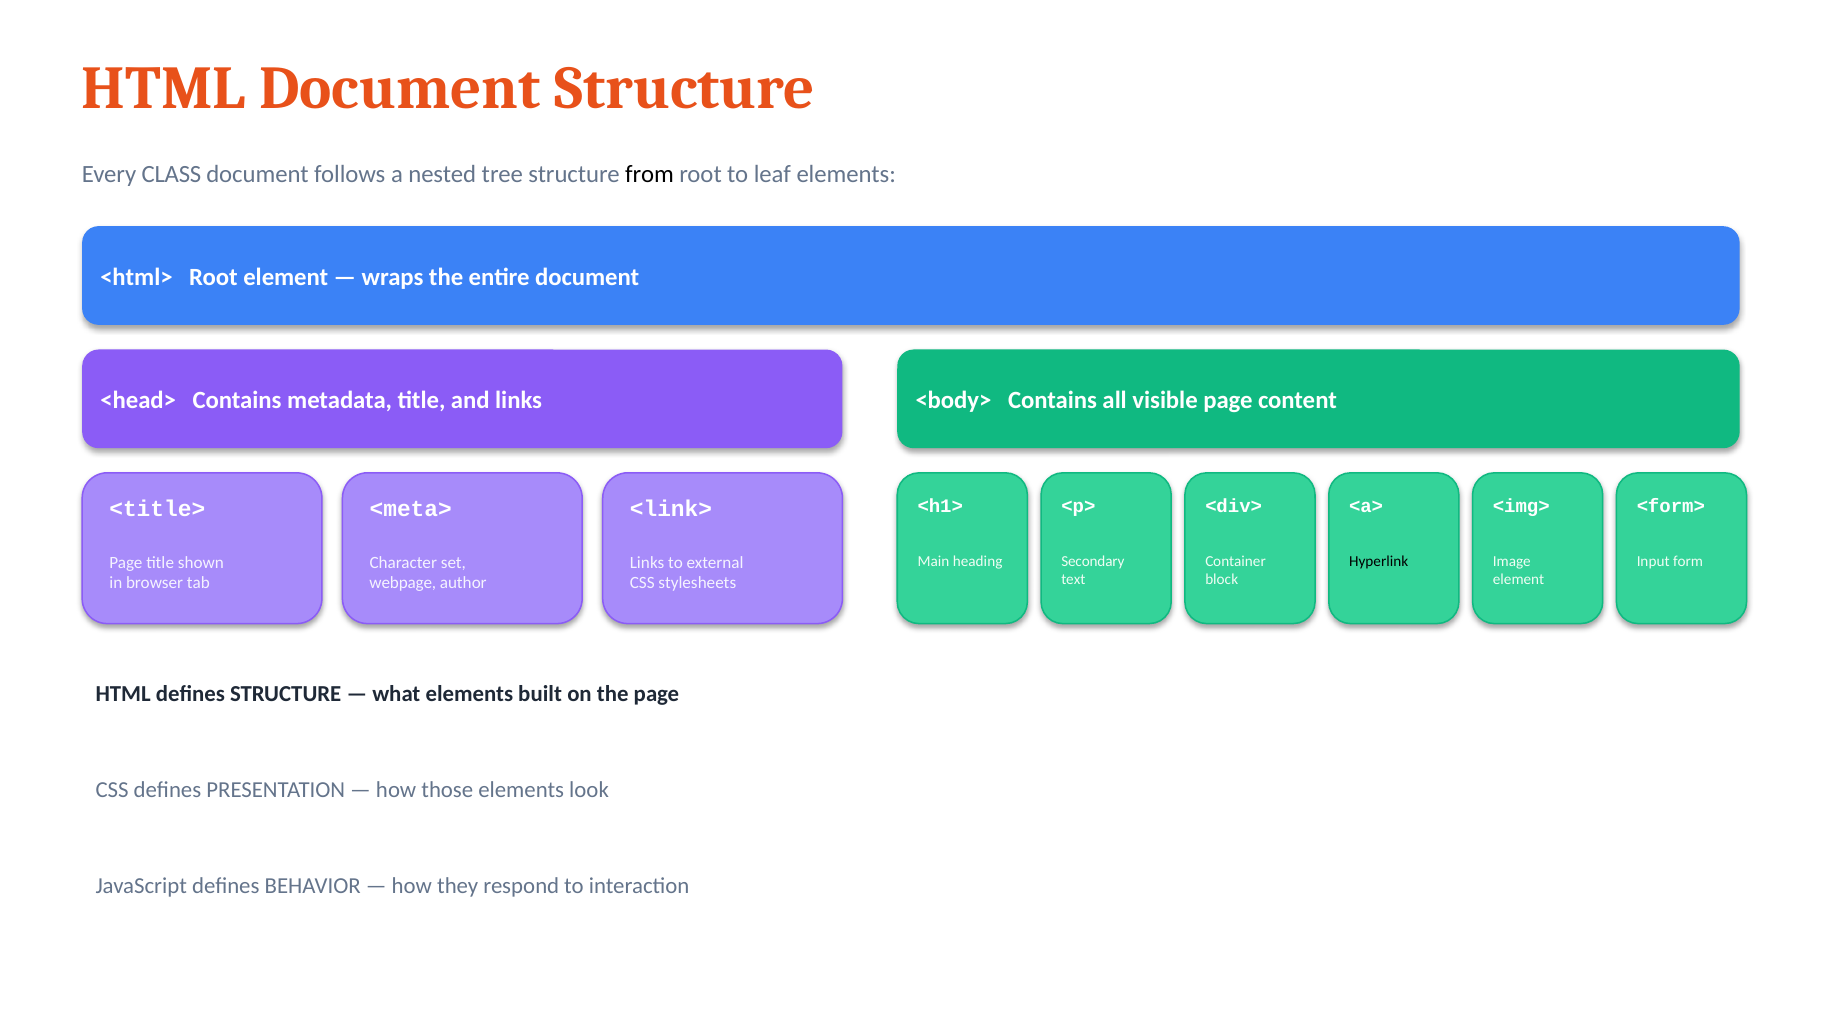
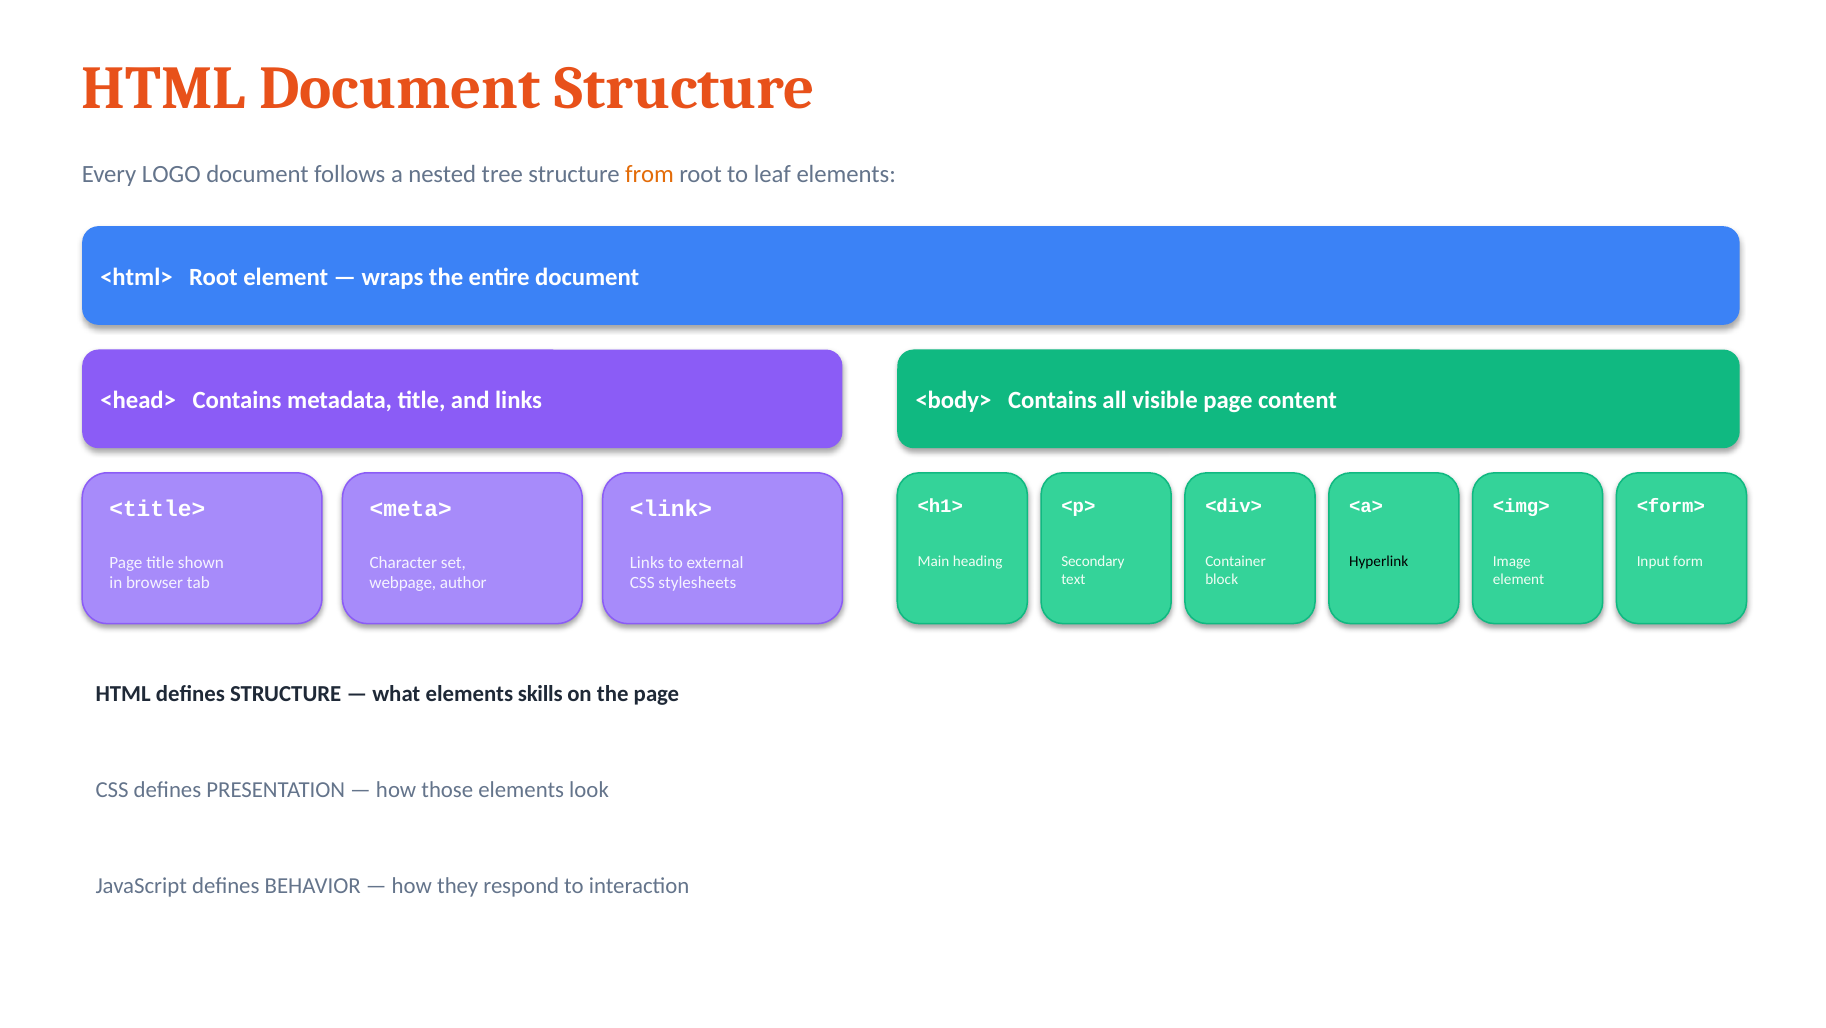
CLASS: CLASS -> LOGO (171, 174)
from colour: black -> orange (649, 174)
built: built -> skills (540, 693)
